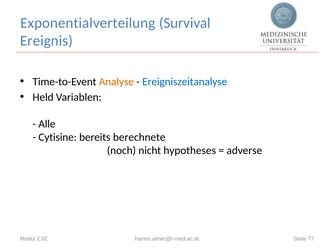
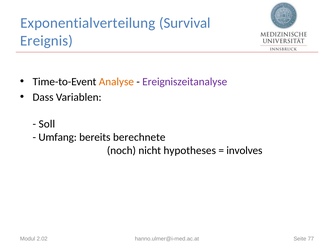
Ereigniszeitanalyse colour: blue -> purple (185, 82)
Held: Held -> Dass (43, 97)
Alle: Alle -> Soll (47, 124)
Cytisine: Cytisine -> Umfang (58, 137)
adverse: adverse -> involves (244, 151)
